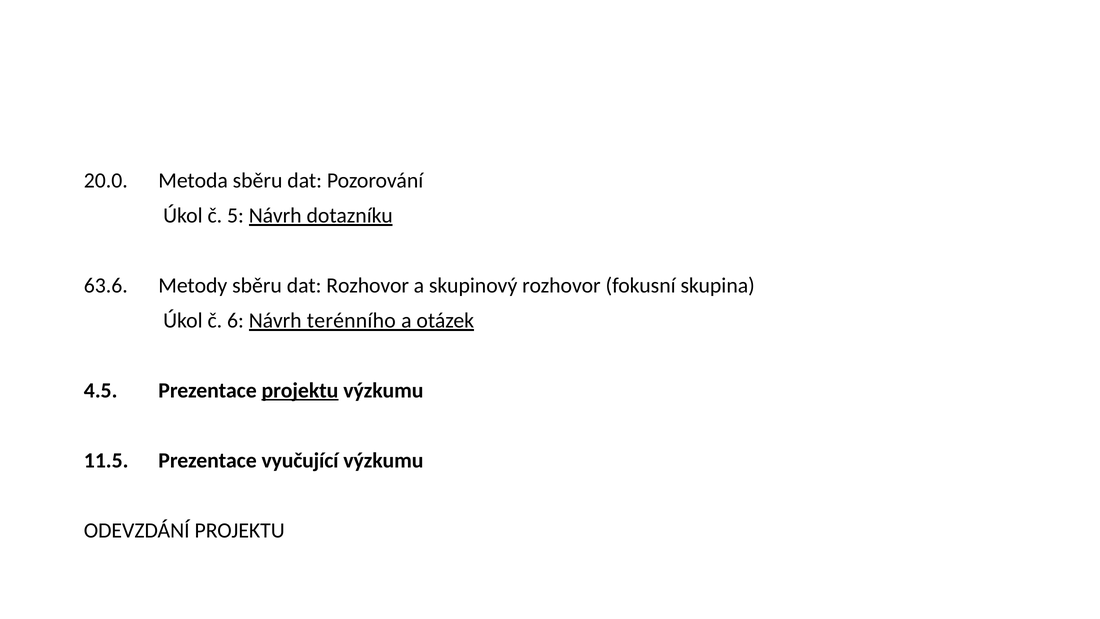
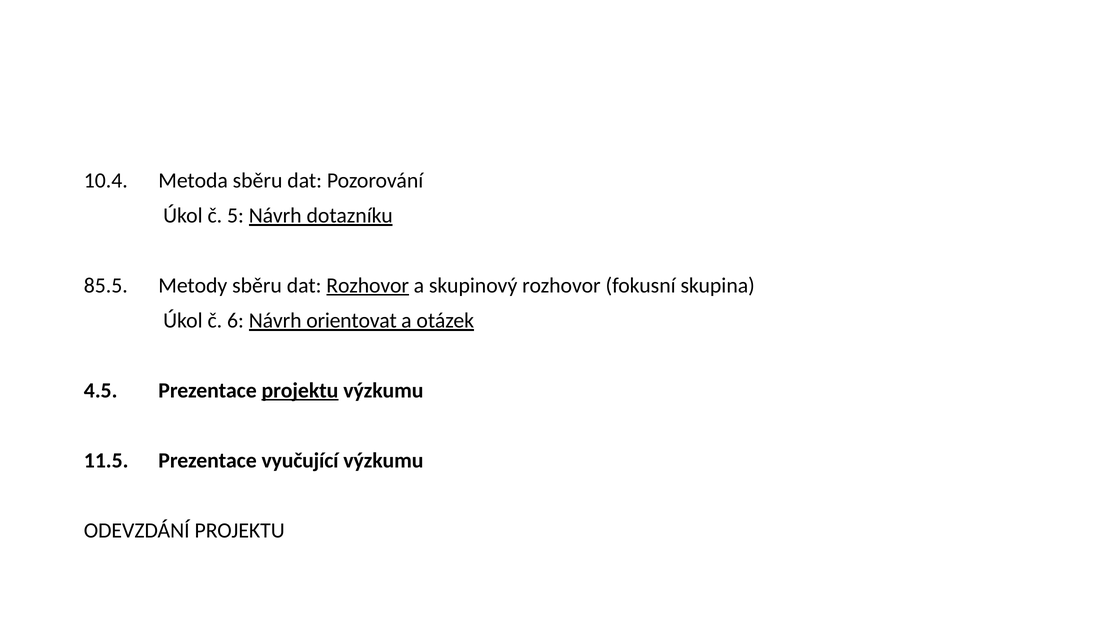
20.0: 20.0 -> 10.4 (106, 180)
63.6: 63.6 -> 85.5 (106, 285)
Rozhovor underline: none -> present (368, 285)
terénního: terénního -> orientovat (352, 320)
